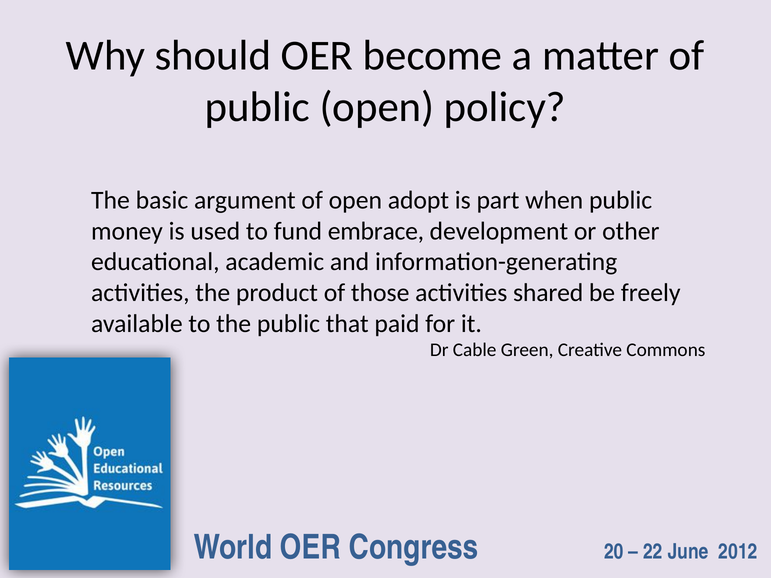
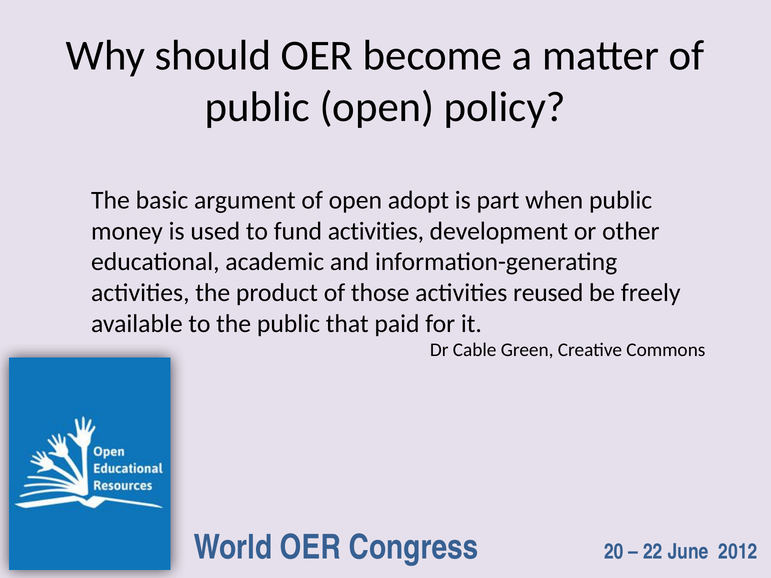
fund embrace: embrace -> activities (376, 231)
shared: shared -> reused (548, 293)
